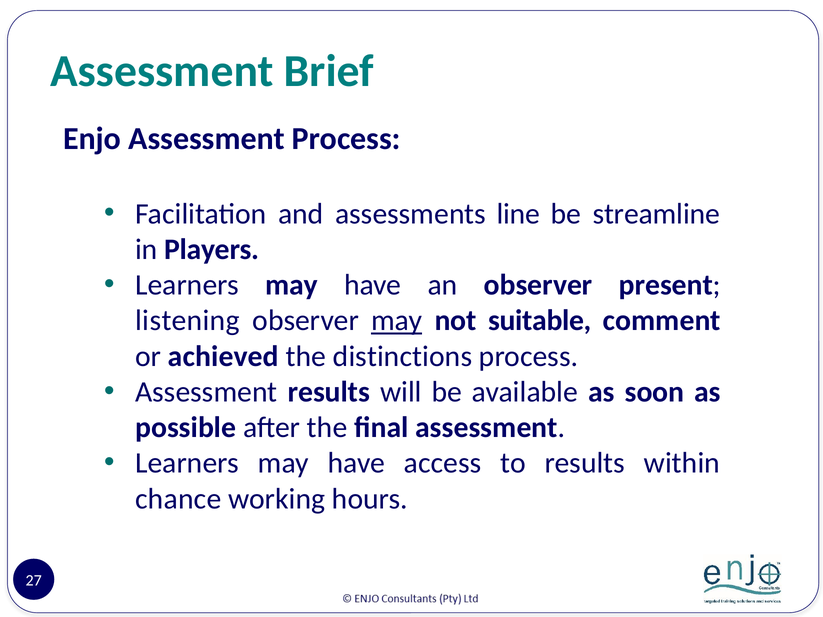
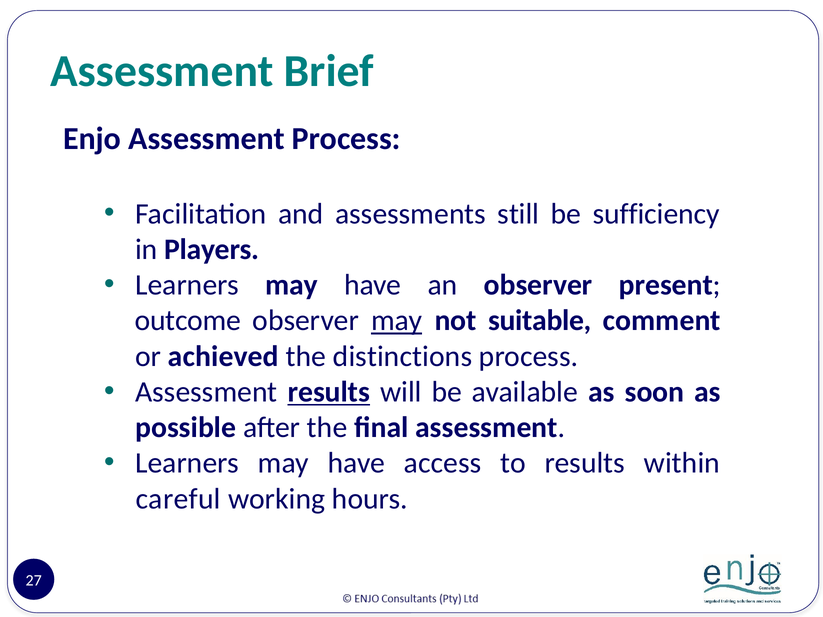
line: line -> still (518, 214)
streamline: streamline -> sufficiency (656, 214)
listening: listening -> outcome (188, 321)
results underline: none -> present (329, 392)
chance: chance -> careful (178, 499)
